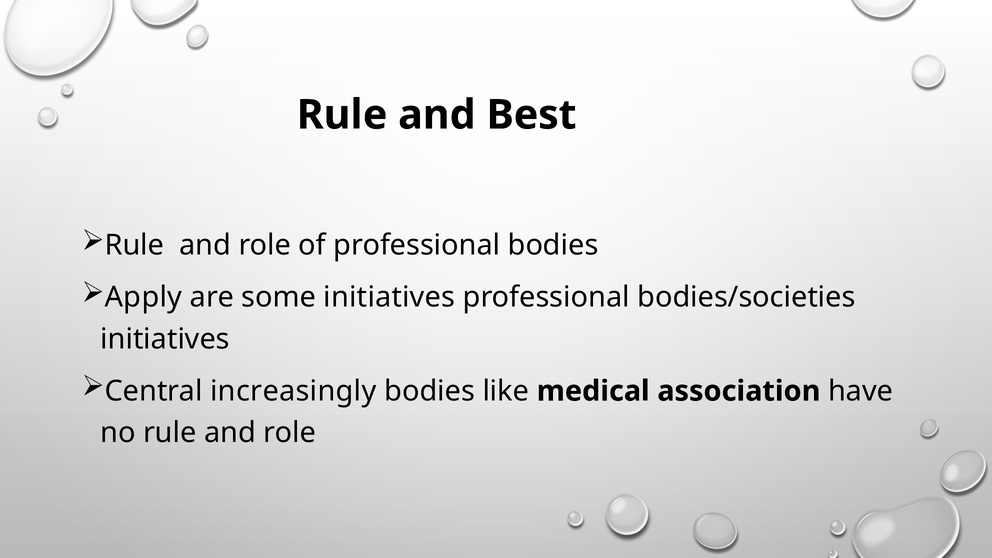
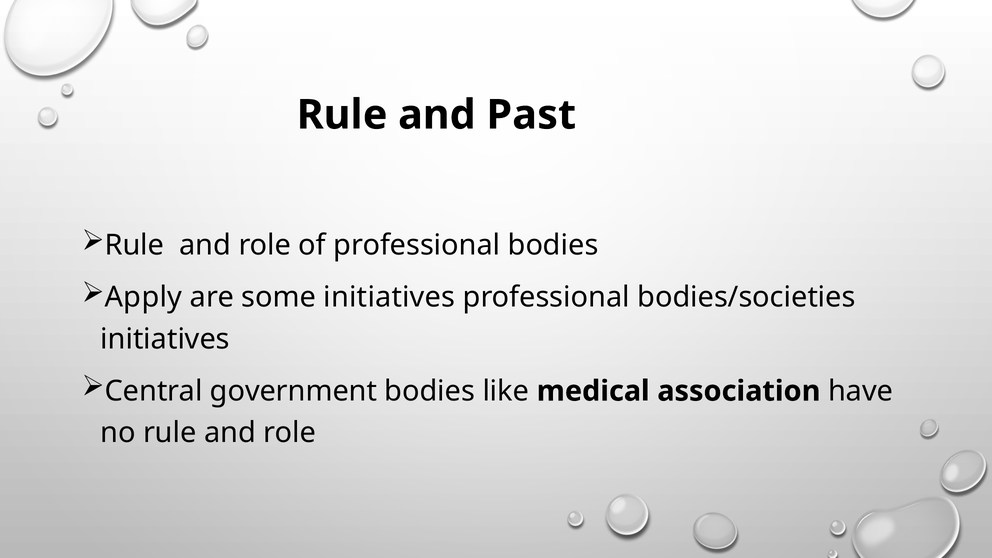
Best: Best -> Past (531, 115)
increasingly: increasingly -> government (294, 391)
